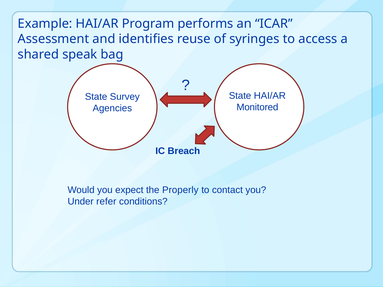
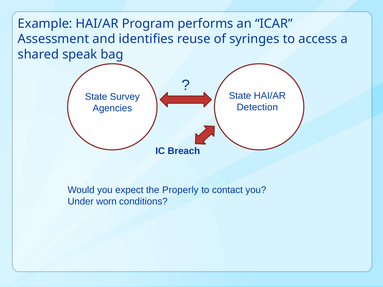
Monitored: Monitored -> Detection (257, 107)
refer: refer -> worn (106, 202)
